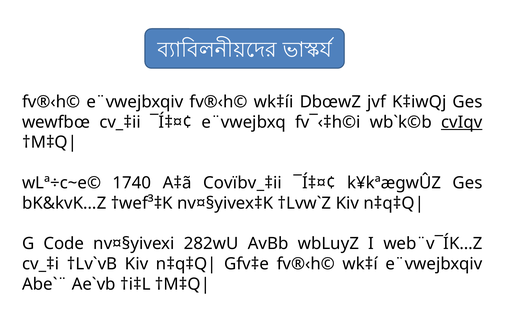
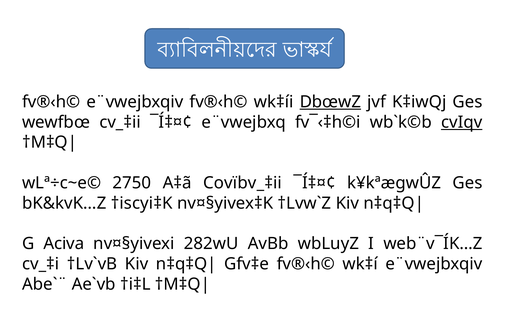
DbœwZ underline: none -> present (330, 102)
1740: 1740 -> 2750 (132, 183)
†wef³‡K: †wef³‡K -> †iscyi‡K (142, 203)
Code: Code -> Aciva (64, 244)
